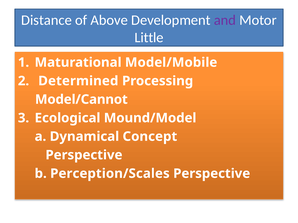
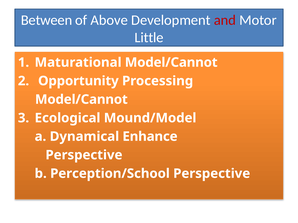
Distance: Distance -> Between (47, 20)
and colour: purple -> red (225, 20)
Maturational Model/Mobile: Model/Mobile -> Model/Cannot (171, 63)
Determined: Determined -> Opportunity (78, 81)
Concept: Concept -> Enhance (150, 137)
Perception/Scales: Perception/Scales -> Perception/School (110, 174)
